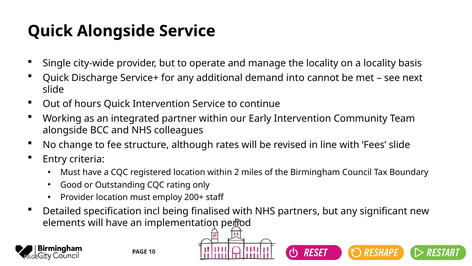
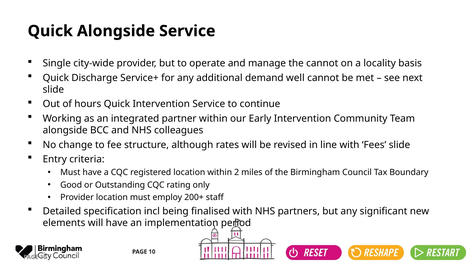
the locality: locality -> cannot (322, 63)
into: into -> well (295, 78)
